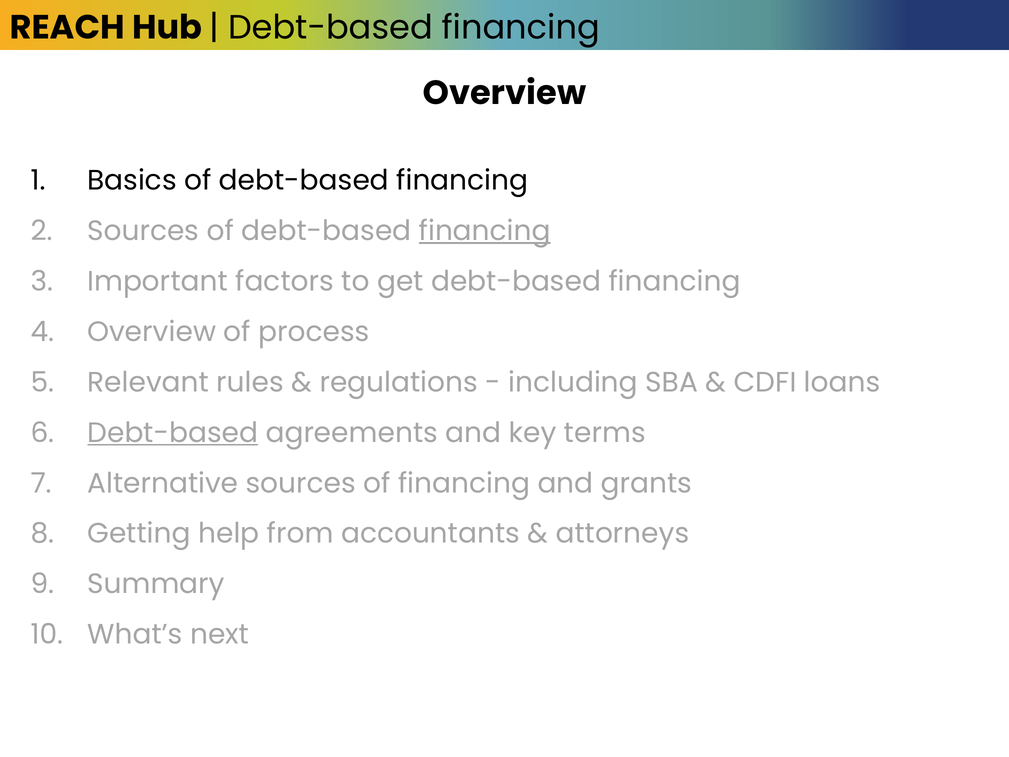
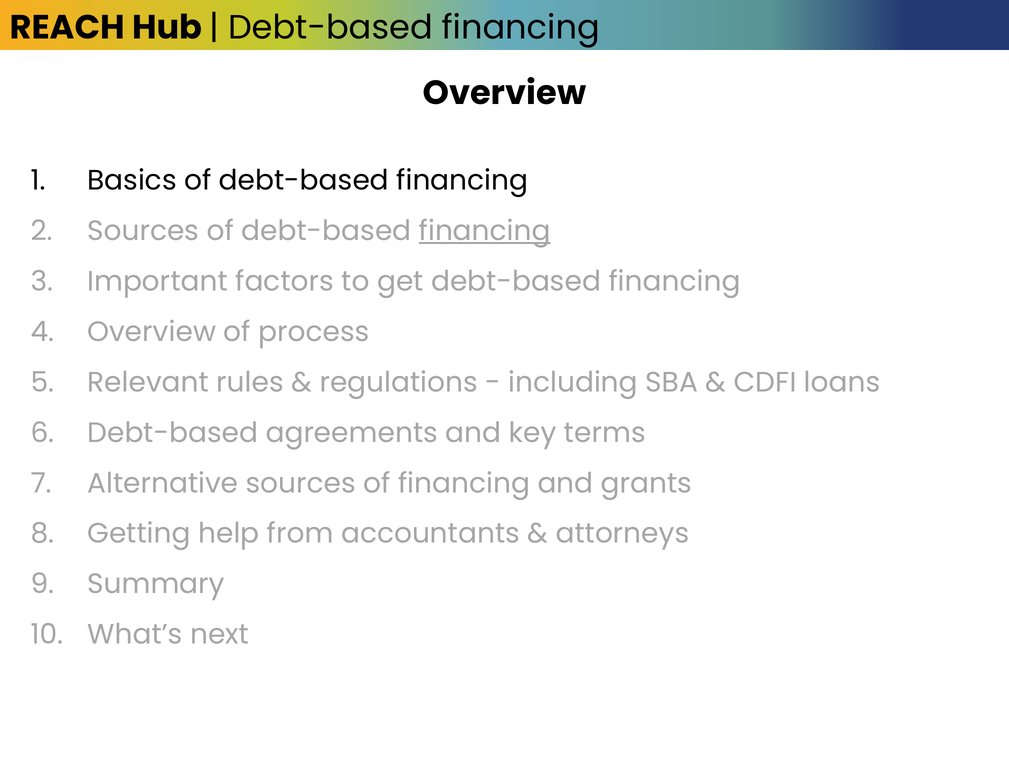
Debt-based underline: present -> none (173, 433)
